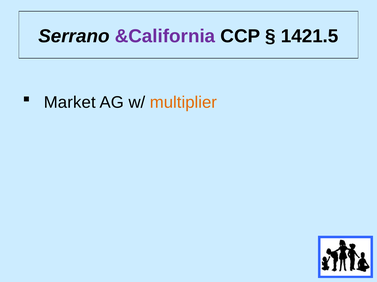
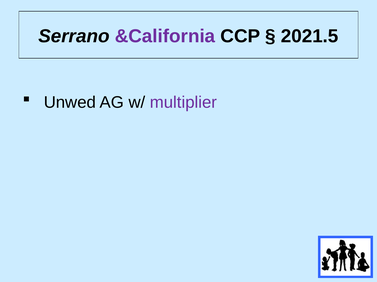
1421.5: 1421.5 -> 2021.5 (310, 36)
Market: Market -> Unwed (70, 103)
multiplier colour: orange -> purple (183, 103)
